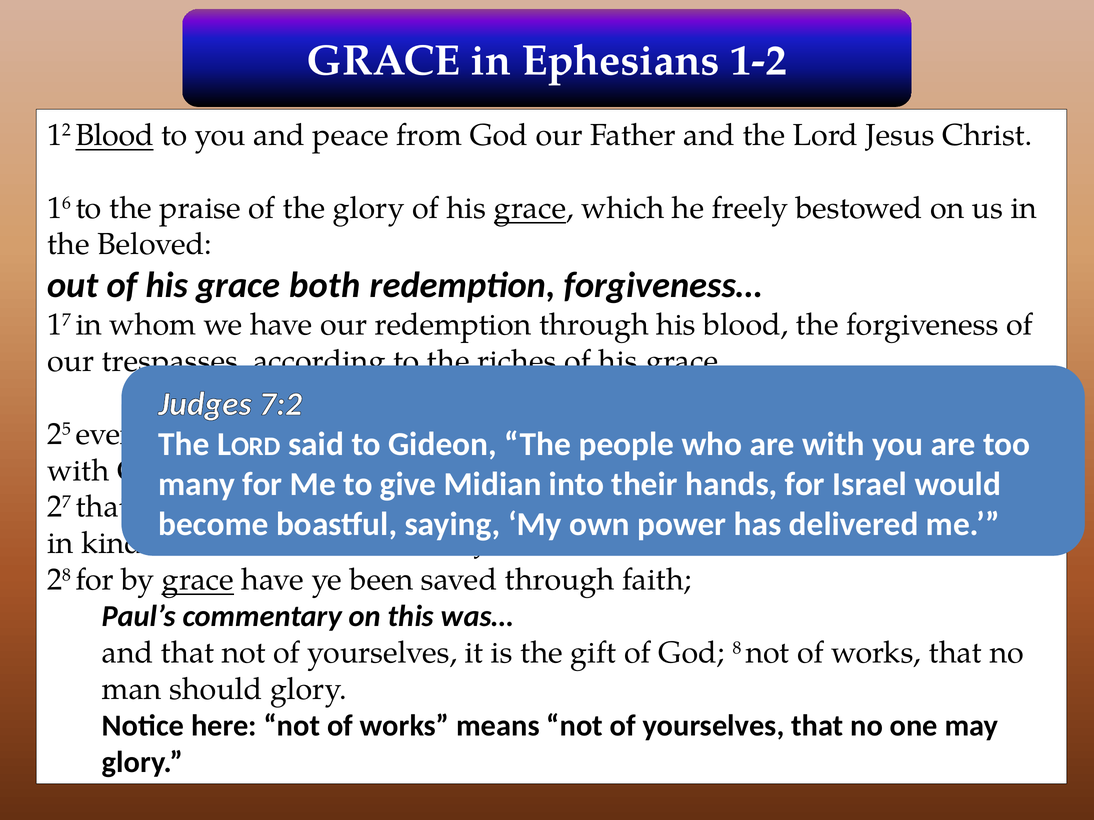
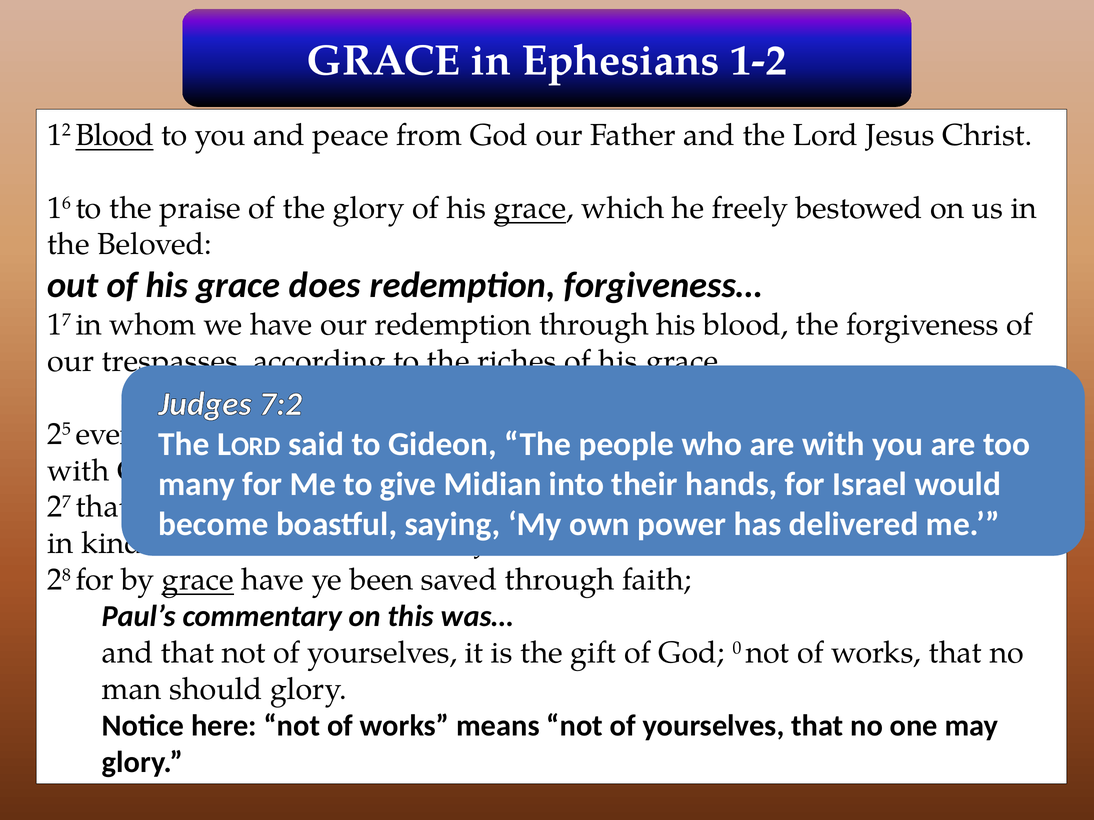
both: both -> does (325, 285)
8: 8 -> 0 (737, 648)
